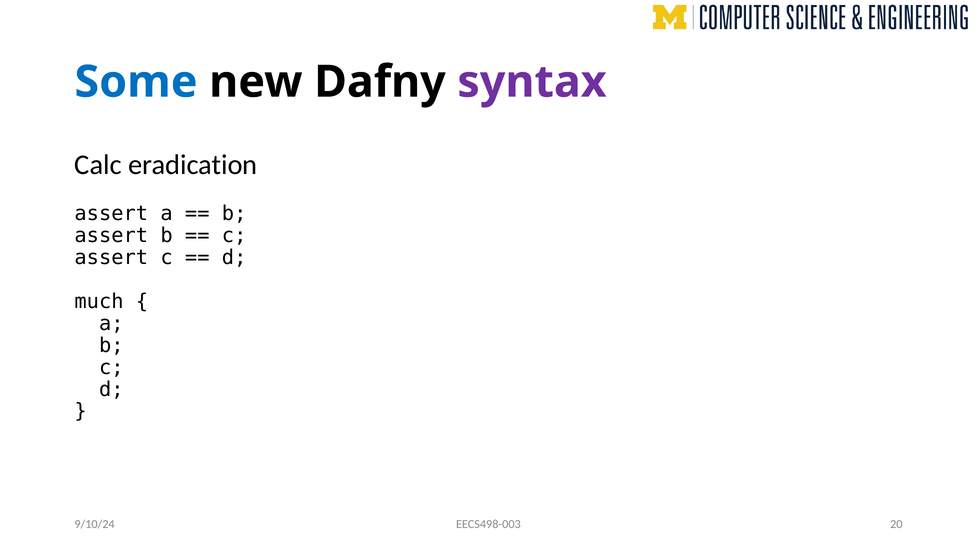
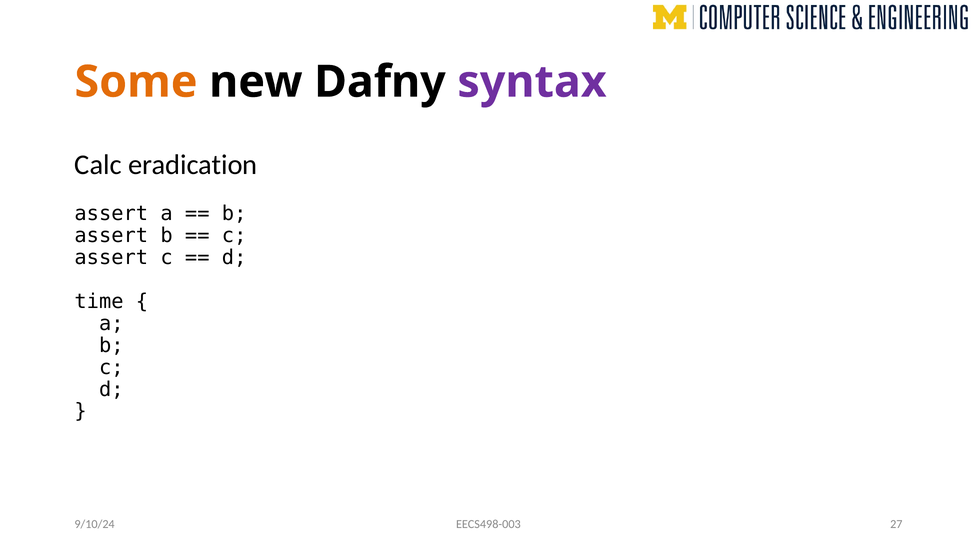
Some colour: blue -> orange (136, 82)
much: much -> time (99, 302)
20: 20 -> 27 (896, 525)
